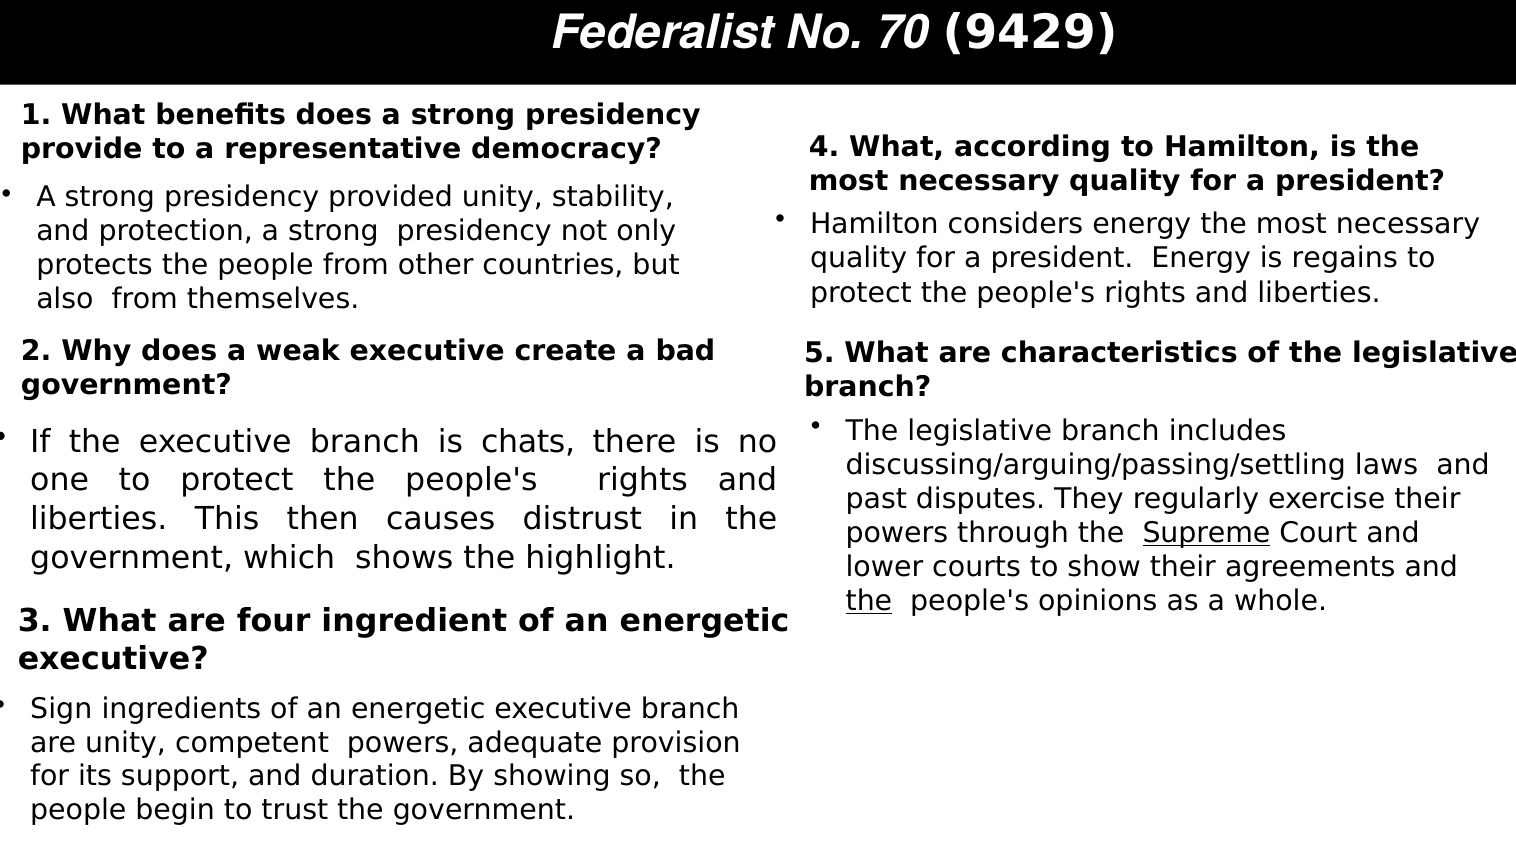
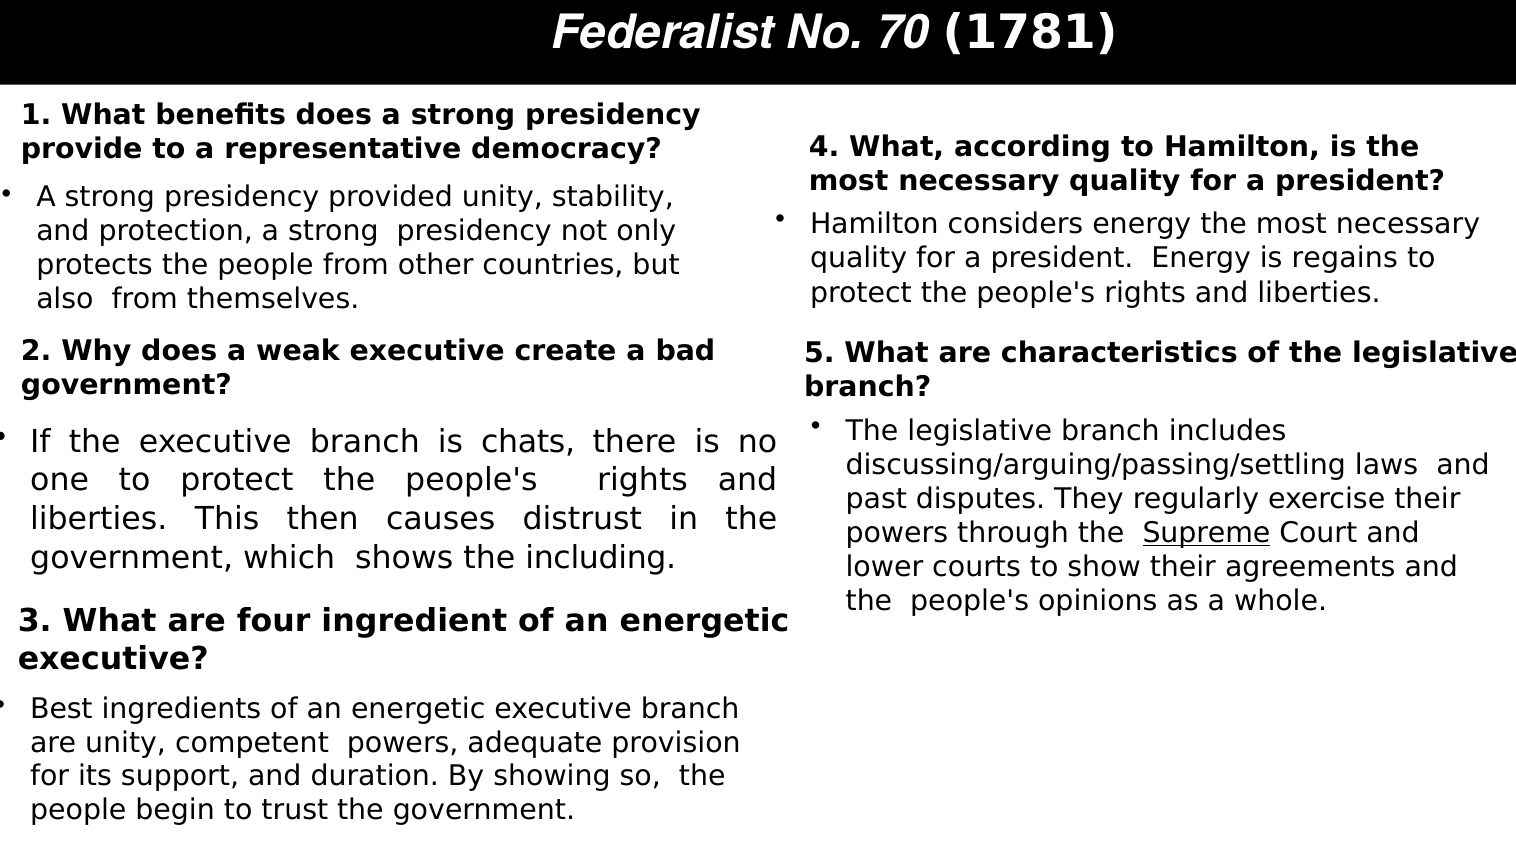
9429: 9429 -> 1781 (1030, 33)
highlight: highlight -> including (601, 558)
the underline: present -> none (869, 601)
Sign: Sign -> Best (61, 709)
